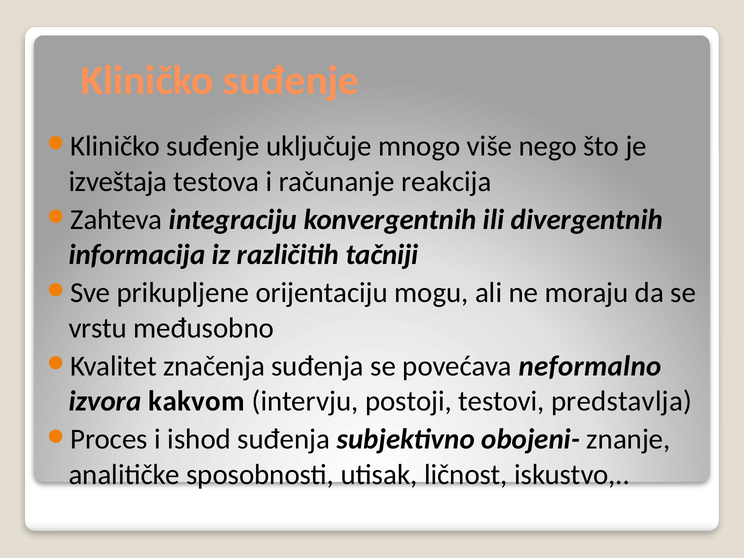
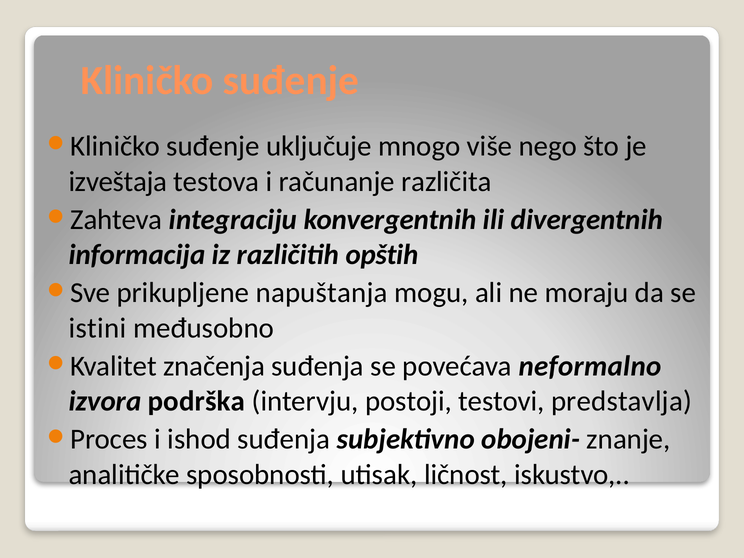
reakcija: reakcija -> različita (446, 182)
tačniji: tačniji -> opštih (382, 255)
orijentaciju: orijentaciju -> napuštanja (322, 293)
vrstu: vrstu -> istini (98, 328)
kakvom: kakvom -> podrška (197, 401)
